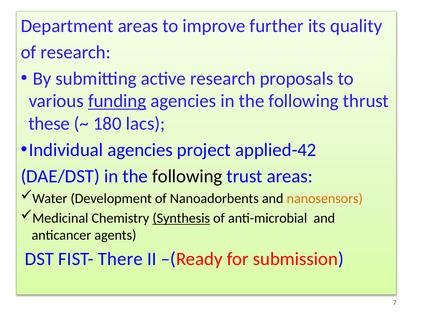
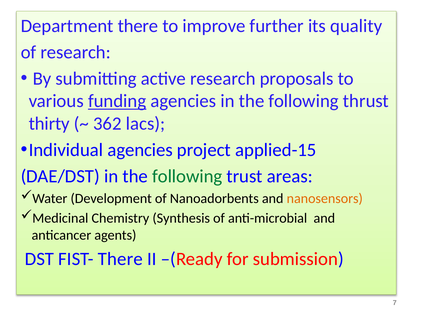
Department areas: areas -> there (138, 26)
these: these -> thirty (49, 123)
180: 180 -> 362 (107, 123)
applied-42: applied-42 -> applied-15 (276, 150)
following colour: black -> green (187, 176)
Synthesis underline: present -> none (181, 218)
